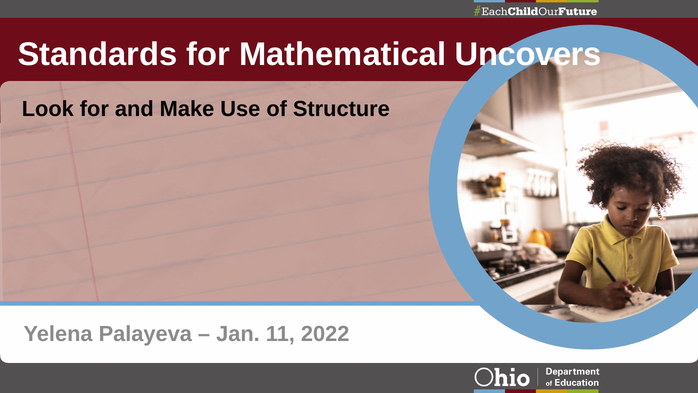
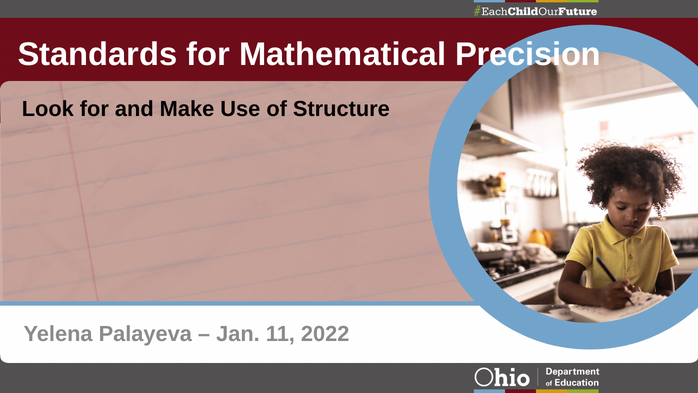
Uncovers: Uncovers -> Precision (528, 55)
